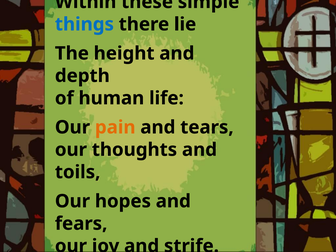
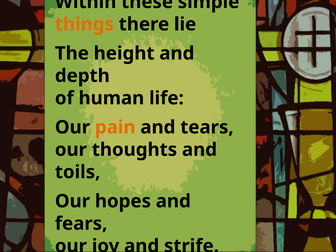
things colour: blue -> orange (84, 24)
